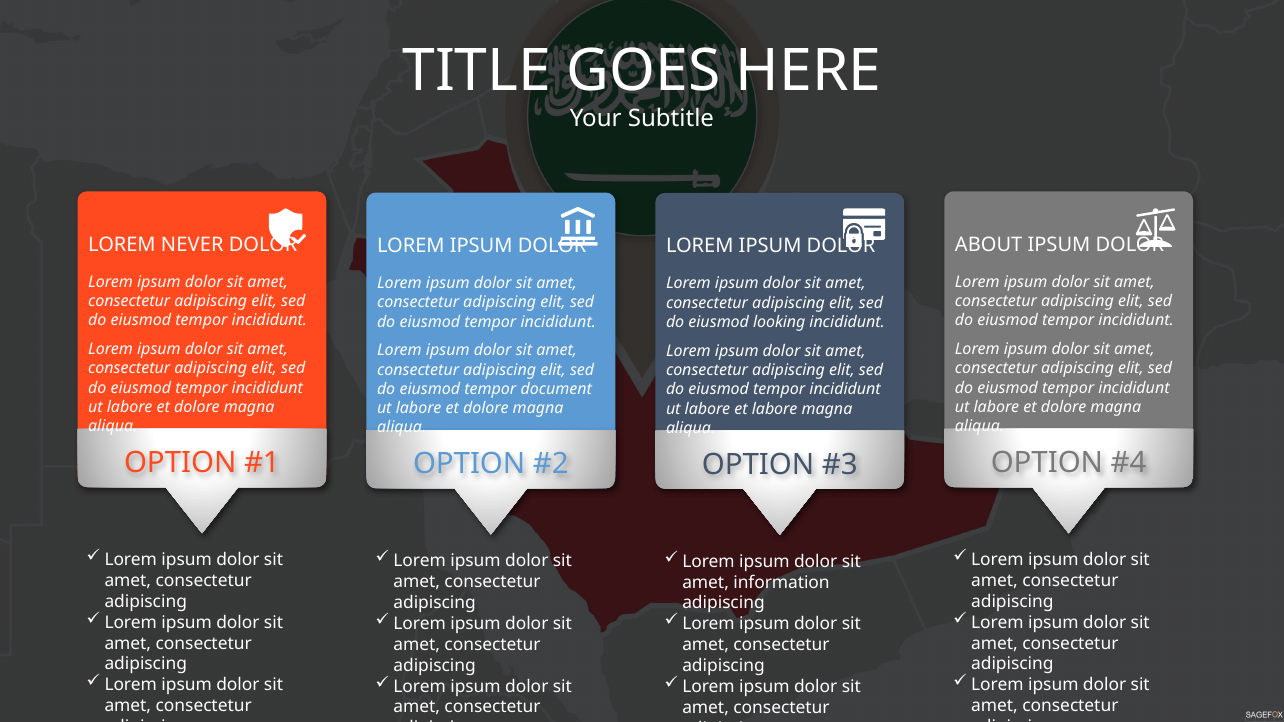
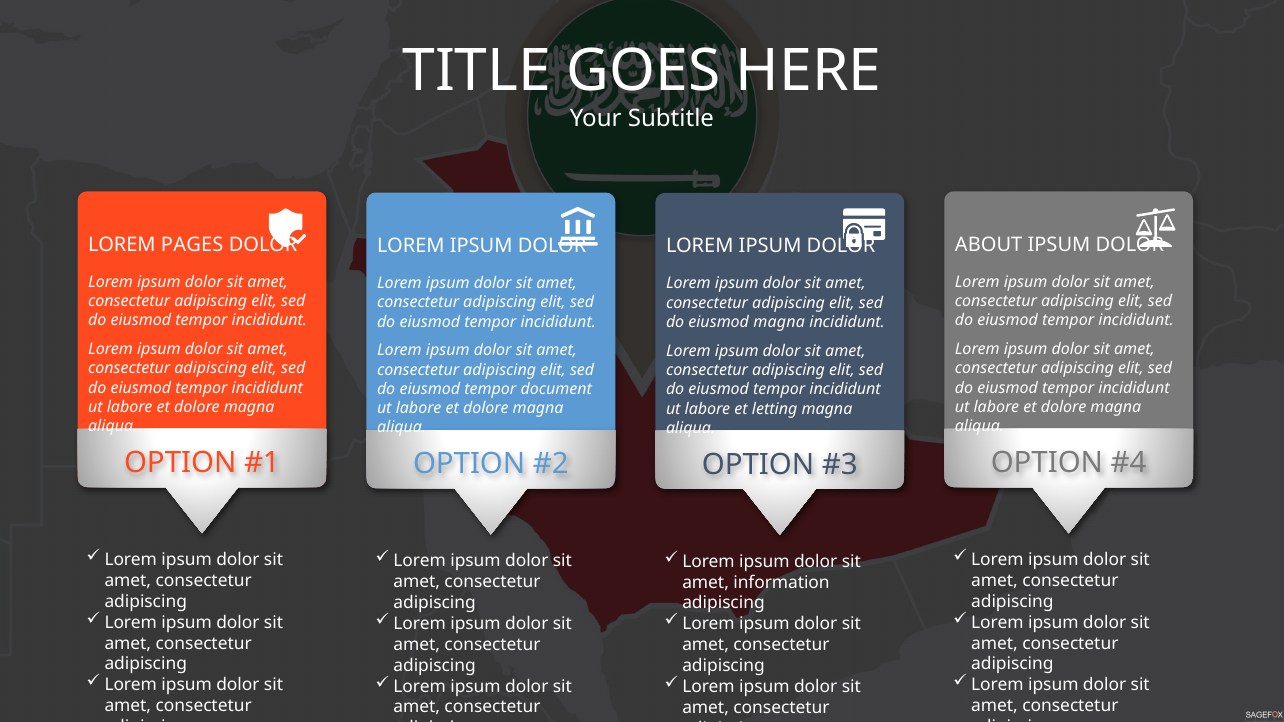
NEVER: NEVER -> PAGES (192, 245)
eiusmod looking: looking -> magna (779, 322)
et labore: labore -> letting (775, 409)
